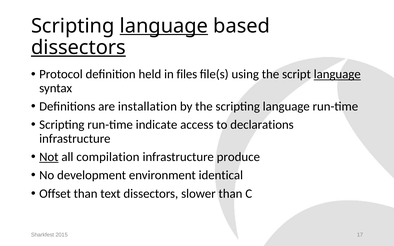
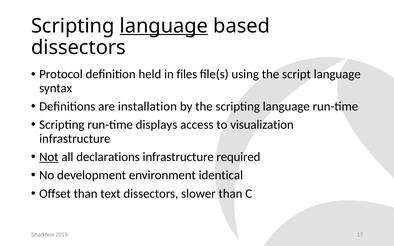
dissectors underline: present -> none (78, 48)
language underline: present -> none (337, 74)
indicate: indicate -> displays (157, 125)
declarations: declarations -> visualization (262, 125)
compilation: compilation -> declarations (108, 157)
produce: produce -> required (238, 157)
